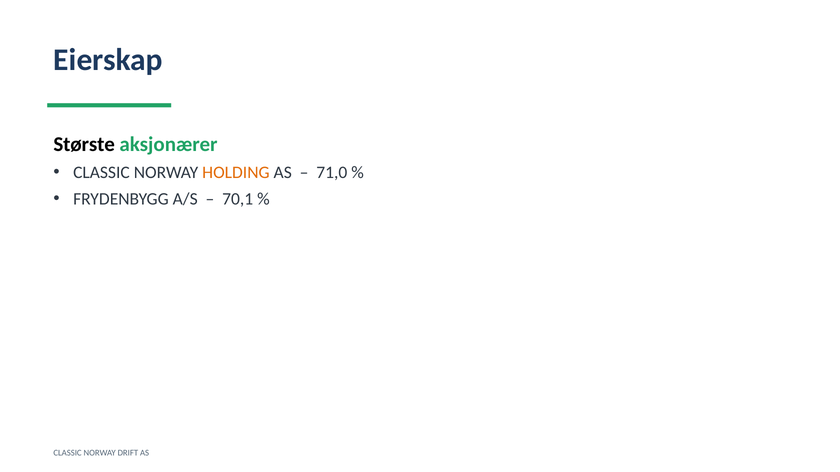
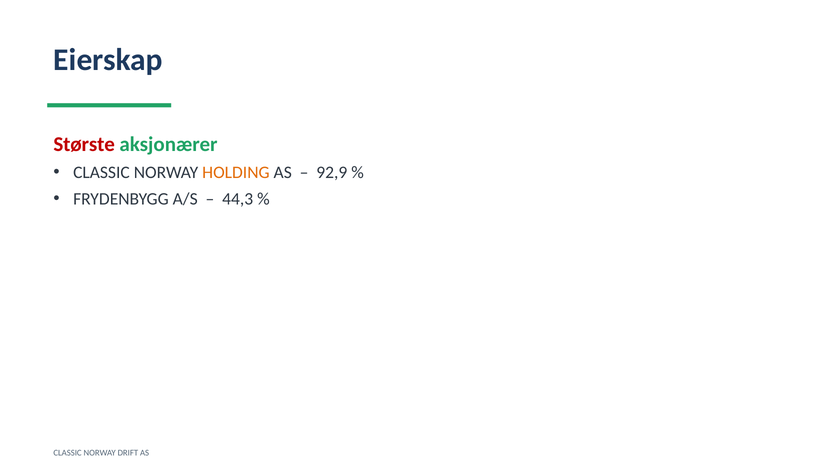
Største colour: black -> red (84, 145)
71,0: 71,0 -> 92,9 (332, 173)
70,1: 70,1 -> 44,3 (238, 199)
